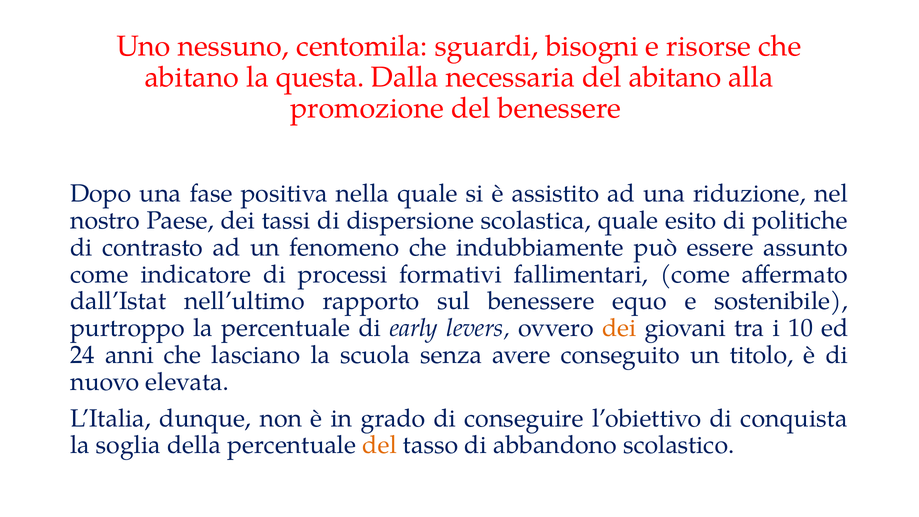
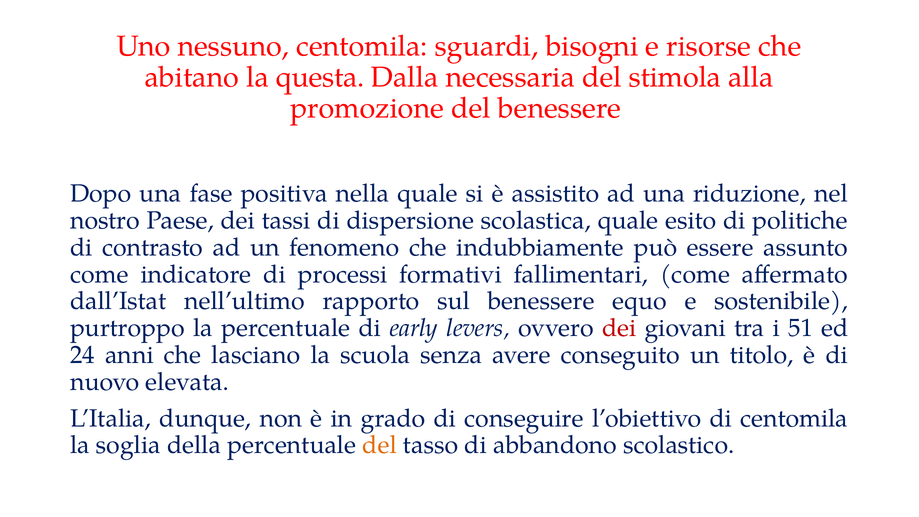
del abitano: abitano -> stimola (675, 77)
dei colour: orange -> red (619, 328)
10: 10 -> 51 (801, 328)
di conquista: conquista -> centomila (794, 418)
